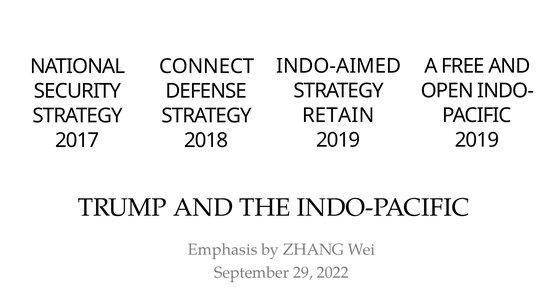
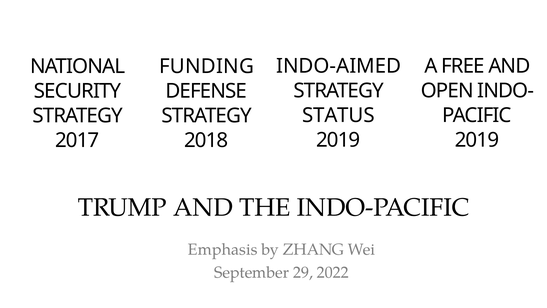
CONNECT: CONNECT -> FUNDING (207, 66)
RETAIN: RETAIN -> STATUS (338, 115)
